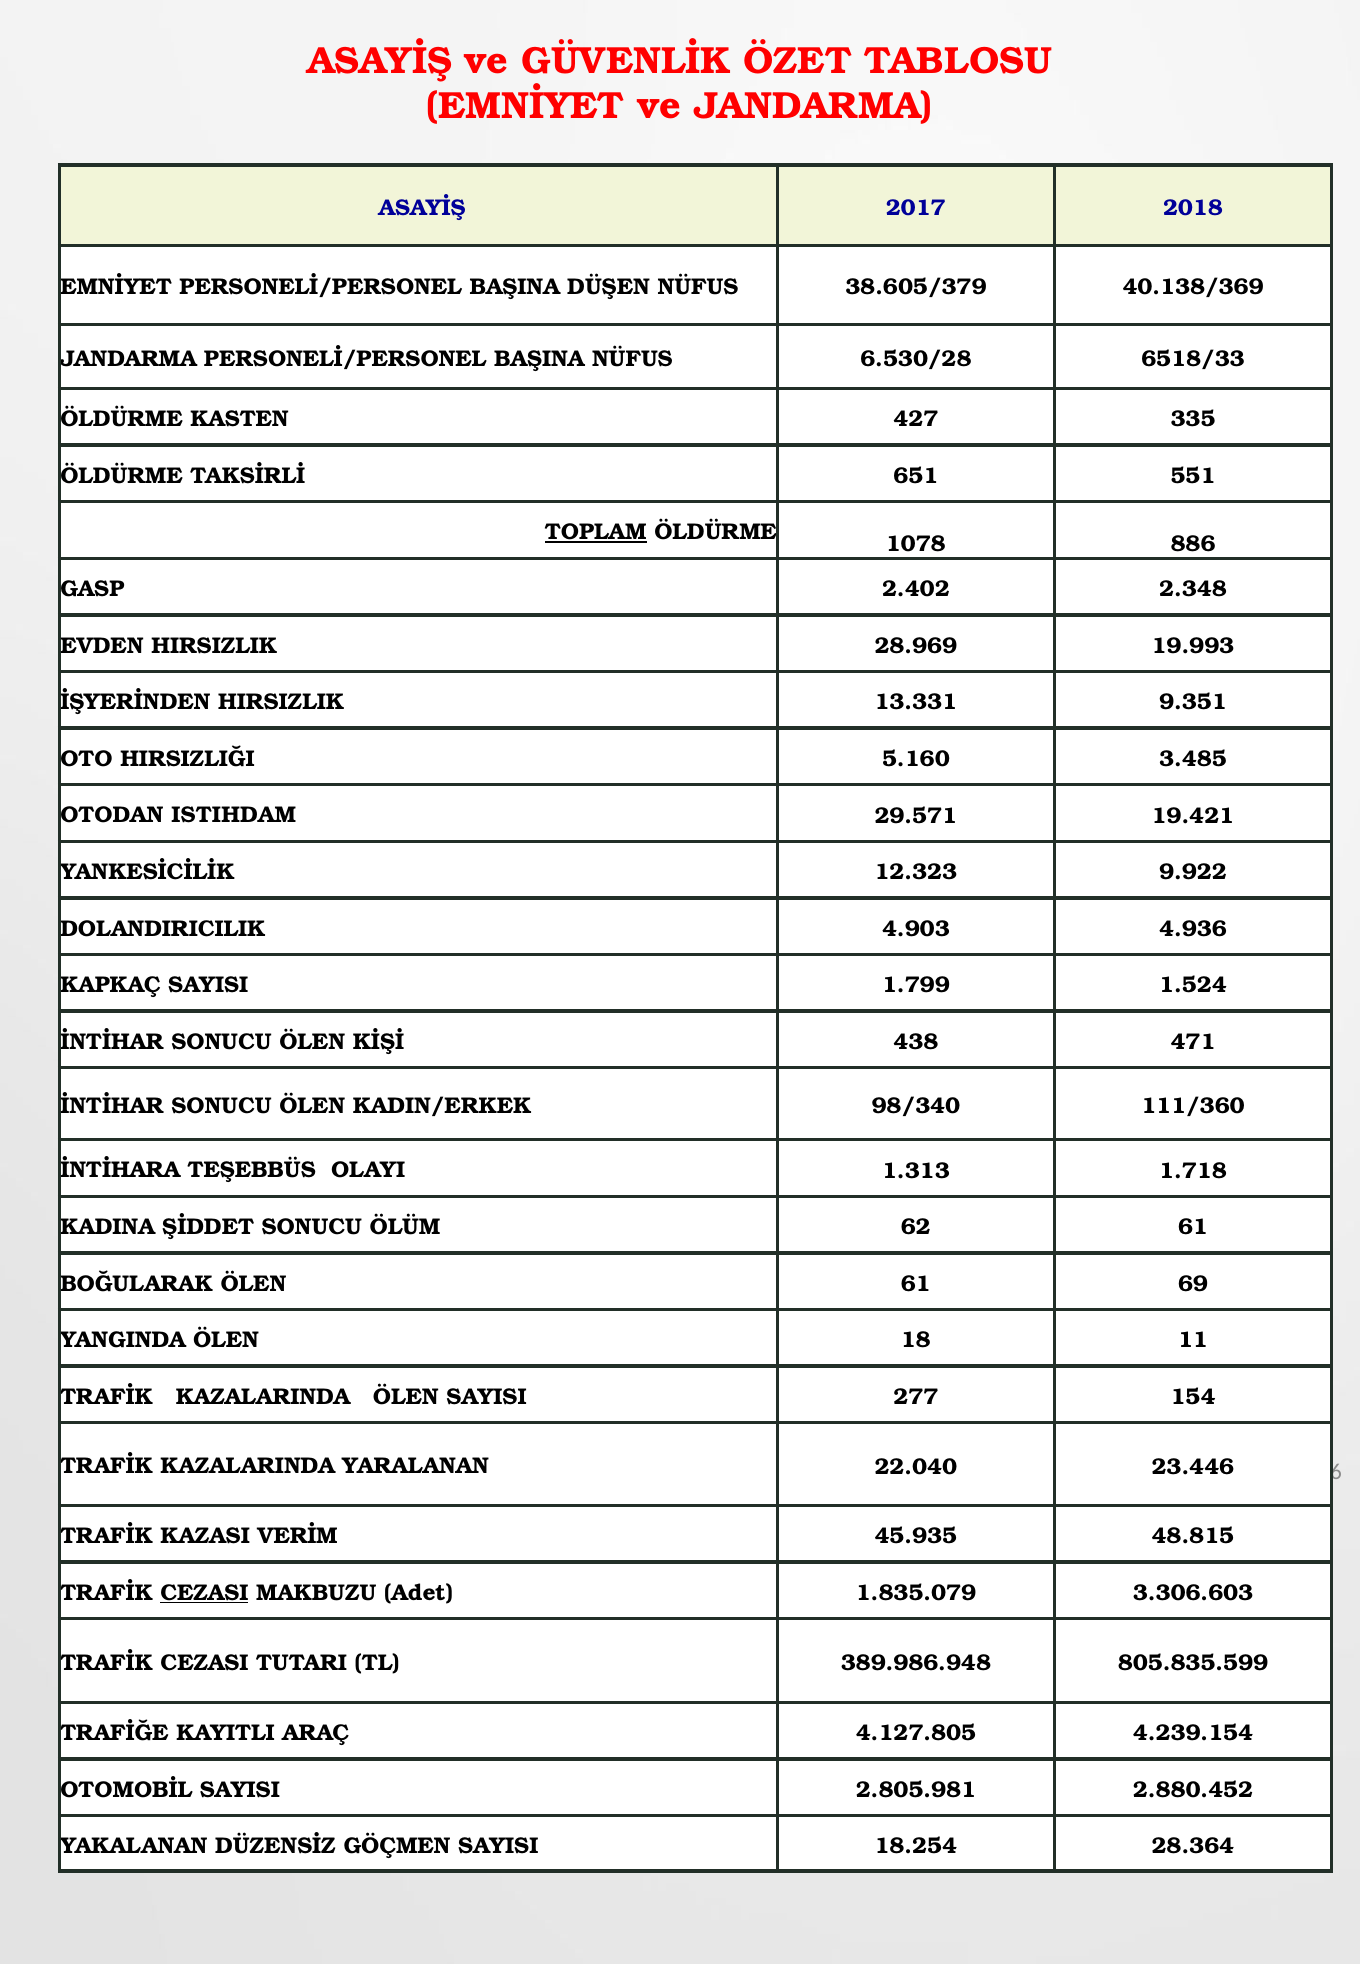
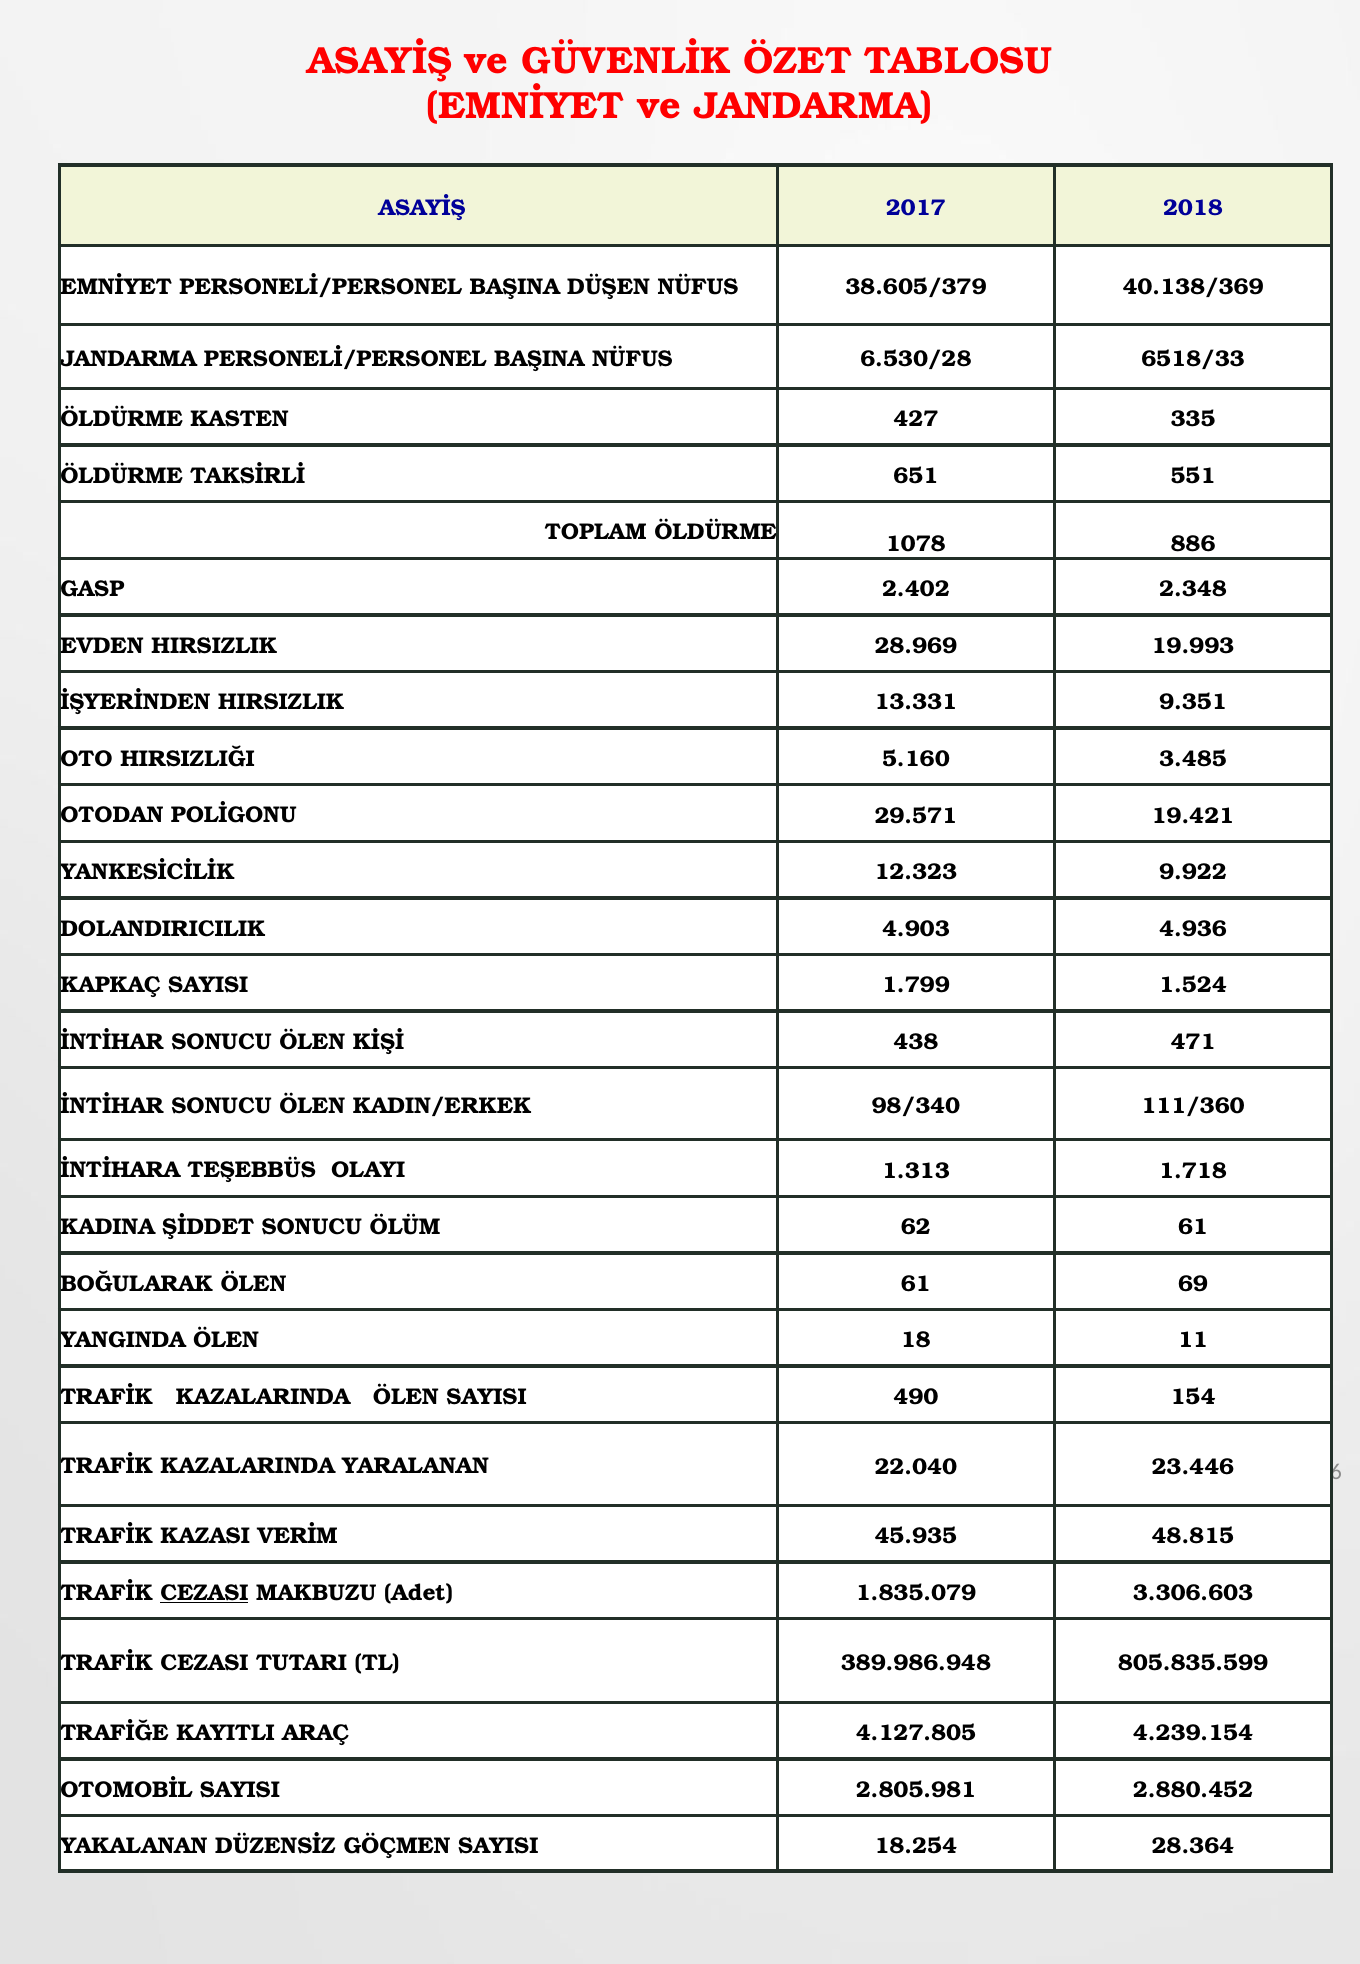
TOPLAM underline: present -> none (596, 533)
ISTIHDAM: ISTIHDAM -> POLİGONU (234, 816)
277: 277 -> 490 (916, 1397)
